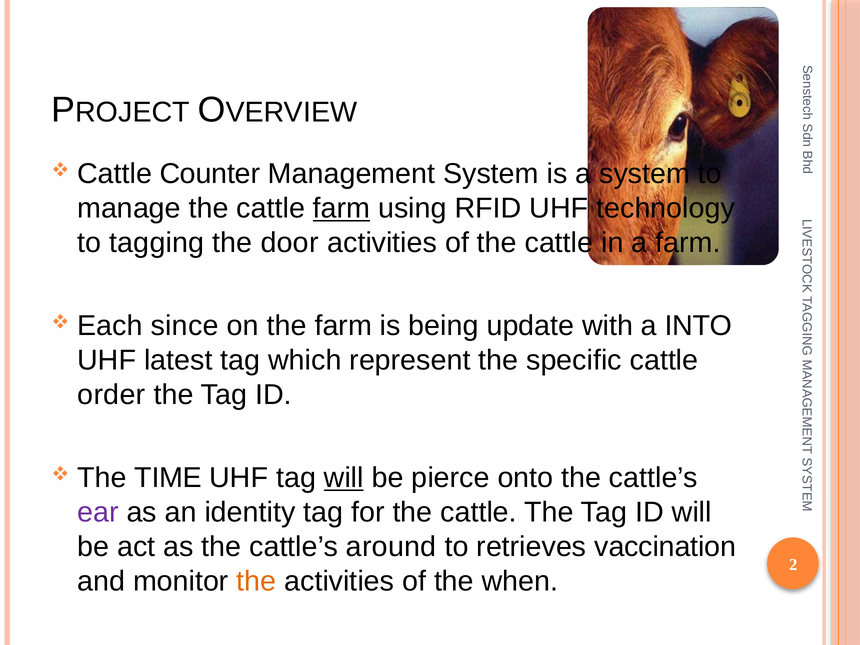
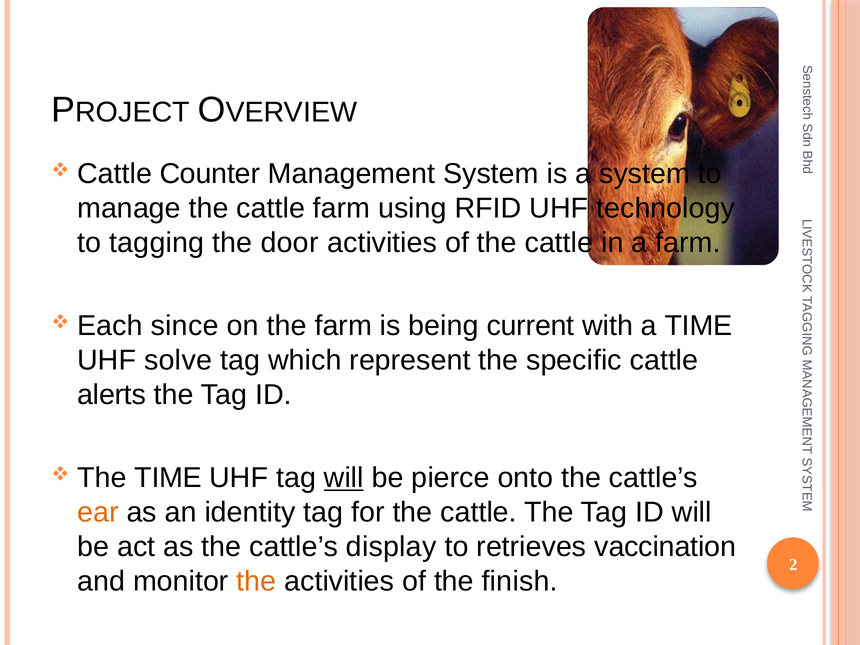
farm underline: present -> none (342, 208)
update: update -> current (530, 326)
a INTO: INTO -> TIME (698, 326)
latest: latest -> solve (178, 360)
order: order -> alerts (112, 395)
ear colour: purple -> orange (98, 512)
around: around -> display (391, 547)
when: when -> finish (520, 581)
